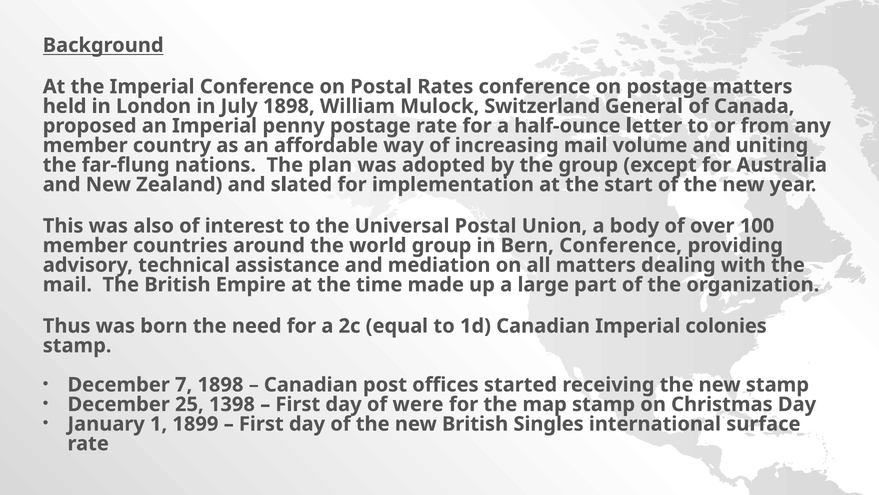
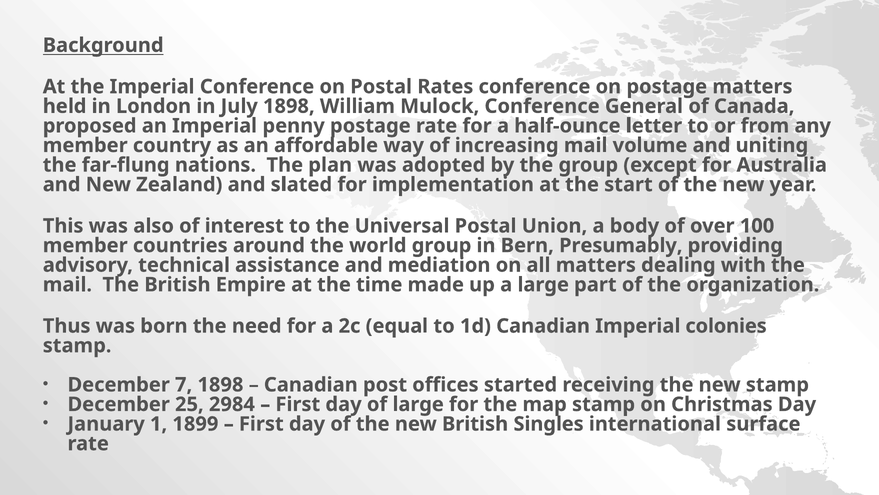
Mulock Switzerland: Switzerland -> Conference (542, 106)
Bern Conference: Conference -> Presumably (621, 245)
1398: 1398 -> 2984 (232, 404)
of were: were -> large (418, 404)
